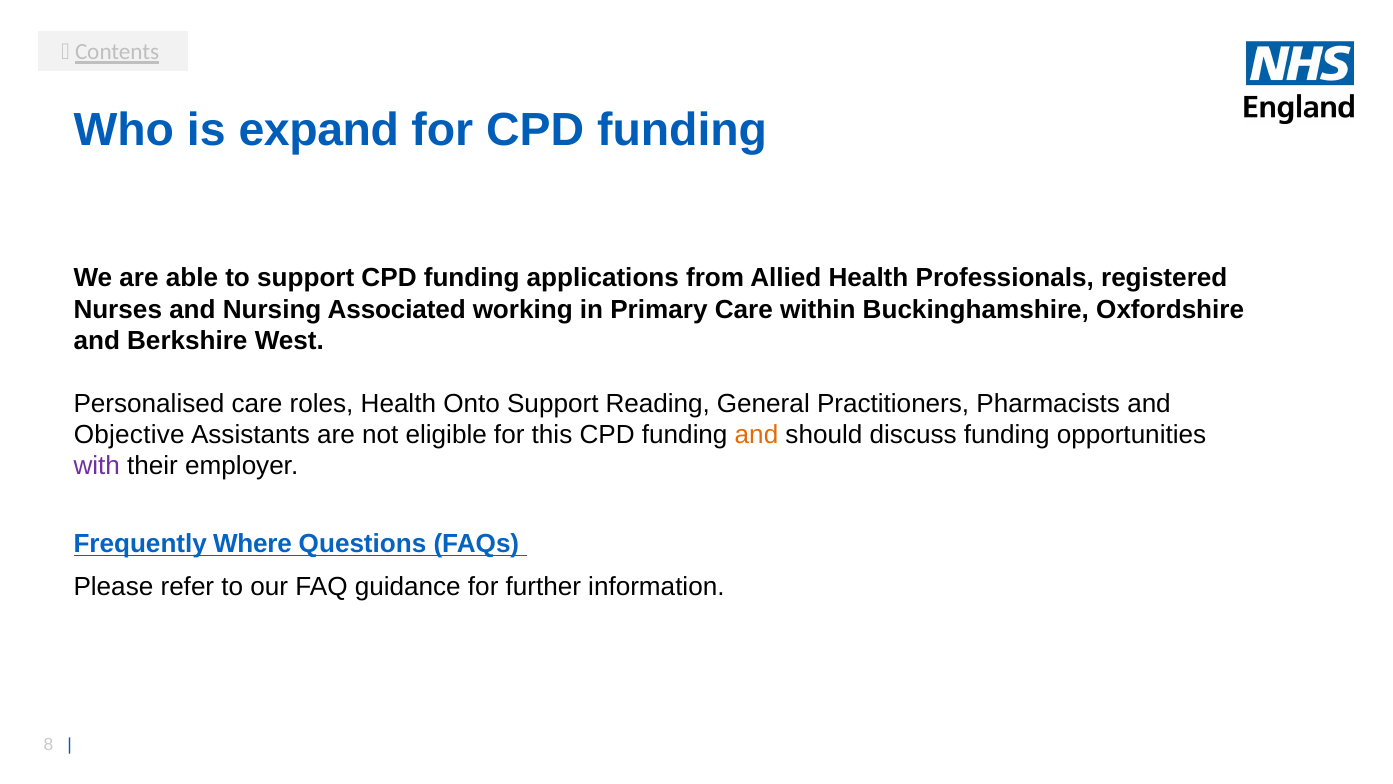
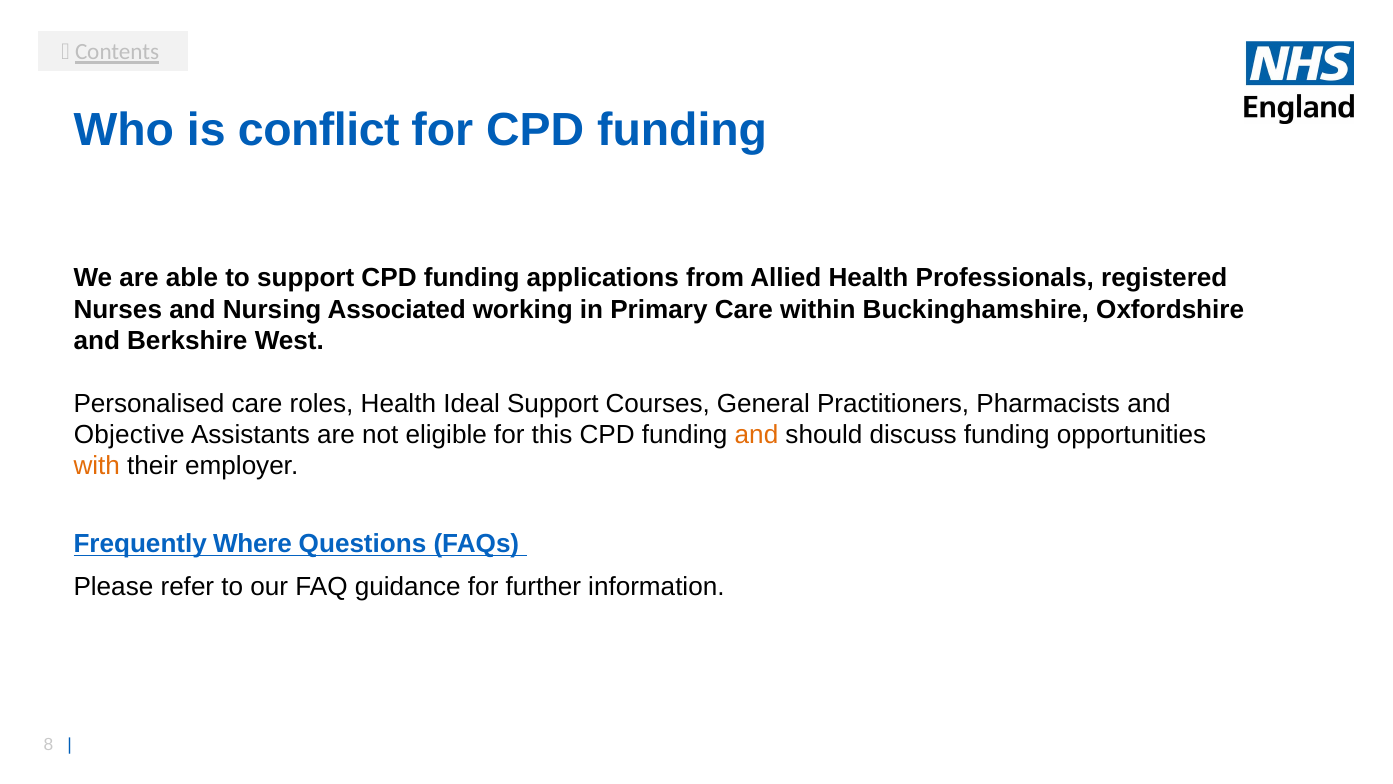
expand: expand -> conflict (319, 130)
Onto: Onto -> Ideal (472, 403)
Reading: Reading -> Courses (658, 403)
with colour: purple -> orange (97, 466)
